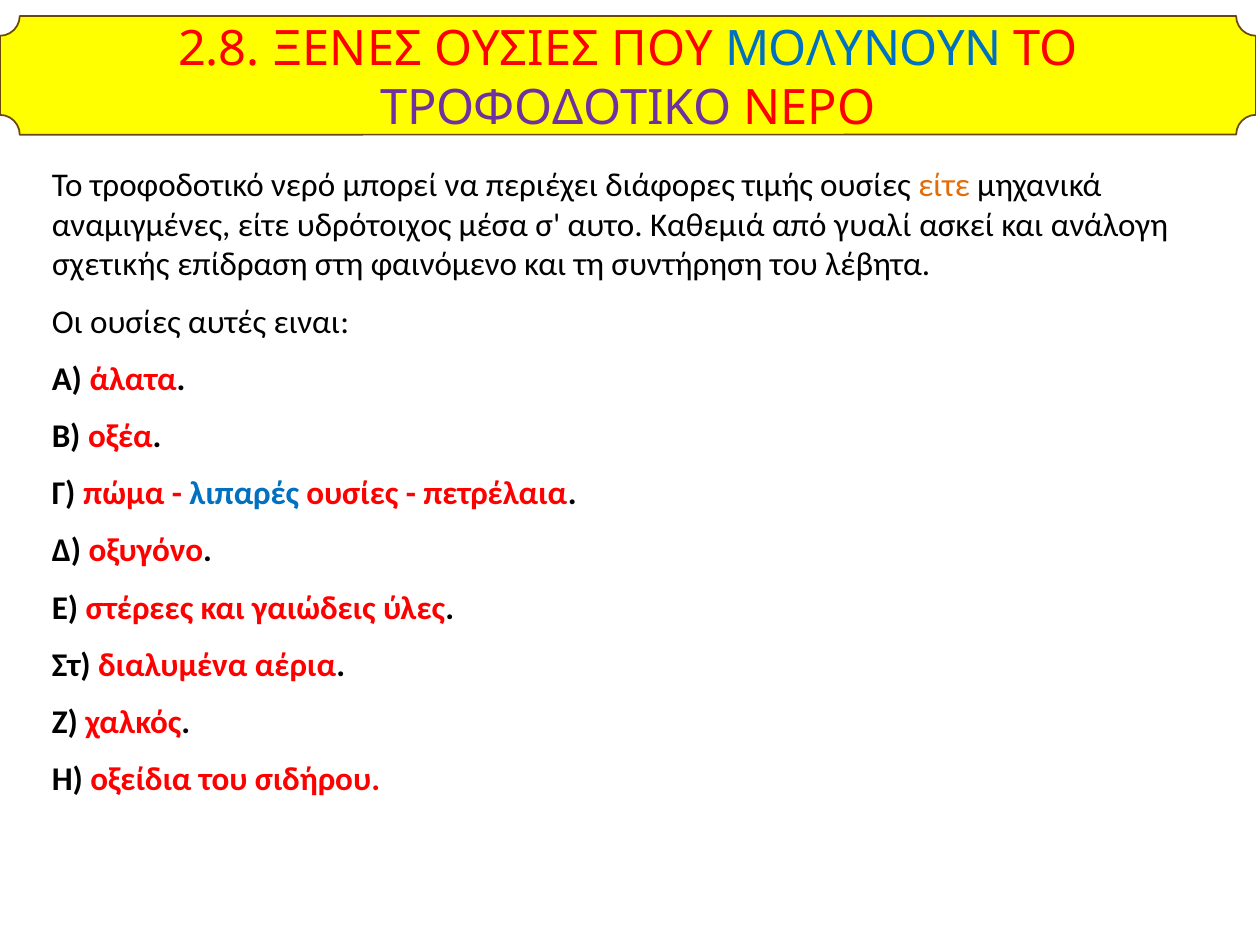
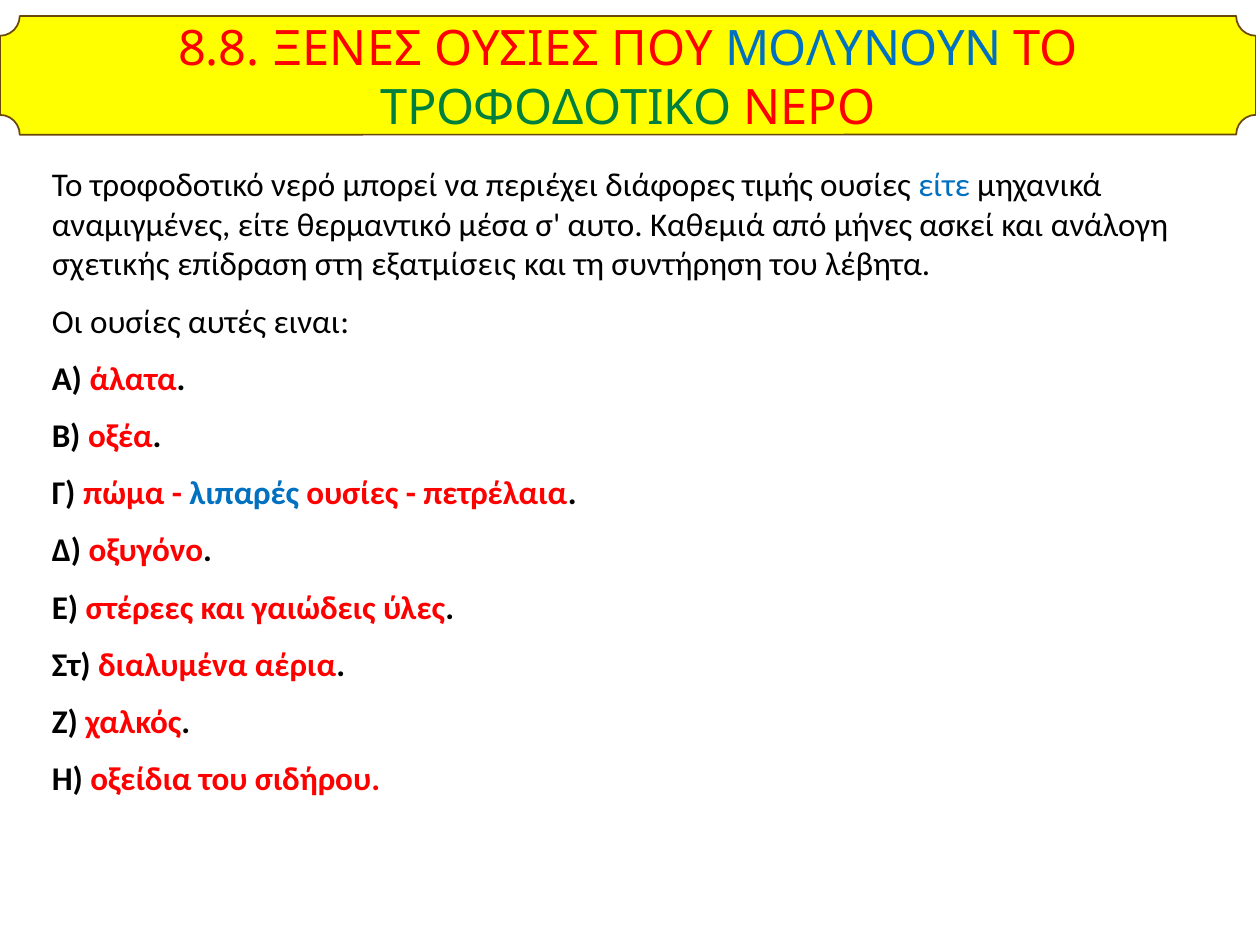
2.8: 2.8 -> 8.8 (219, 49)
ΤΡΟΦΟΔΟΤΙΚΟ colour: purple -> green (556, 108)
είτε colour: orange -> blue (944, 185)
υδρότοιχος: υδρότοιχος -> θερμαντικό (374, 225)
γυαλί: γυαλί -> μήνες (873, 225)
φαινόμενο: φαινόμενο -> εξατμίσεις (444, 265)
